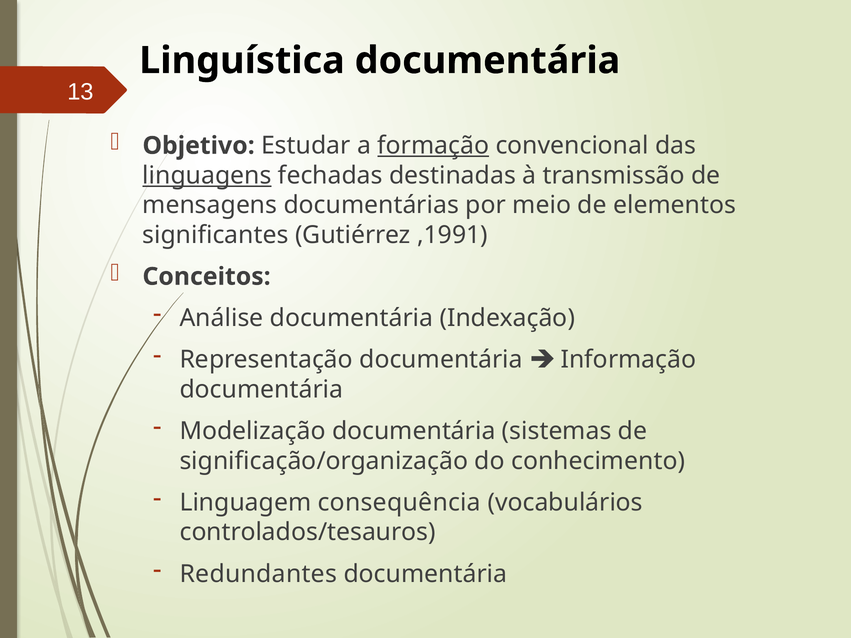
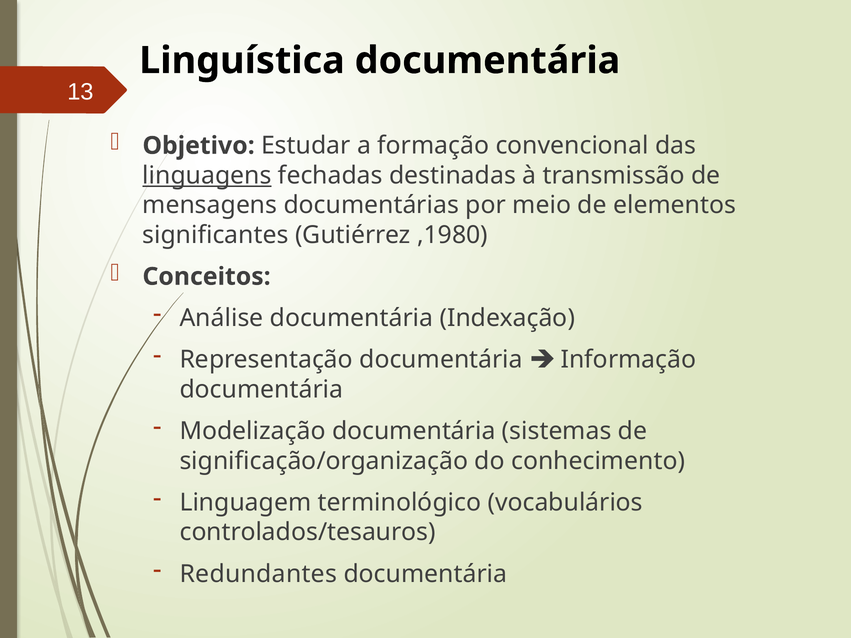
formação underline: present -> none (433, 146)
,1991: ,1991 -> ,1980 (452, 235)
consequência: consequência -> terminológico (399, 503)
